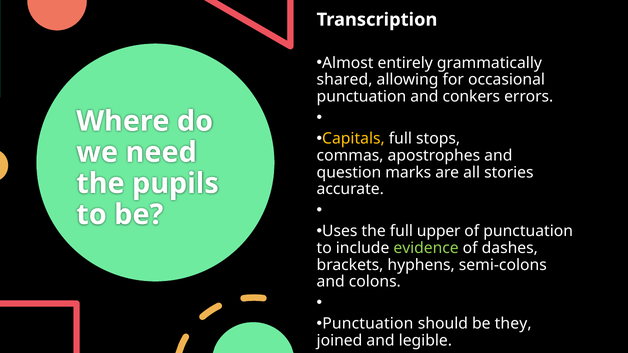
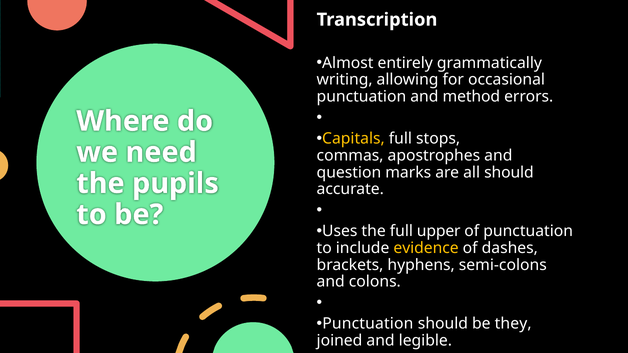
shared: shared -> writing (345, 80)
conkers: conkers -> method (471, 97)
all stories: stories -> should (509, 172)
evidence colour: light green -> yellow (426, 248)
